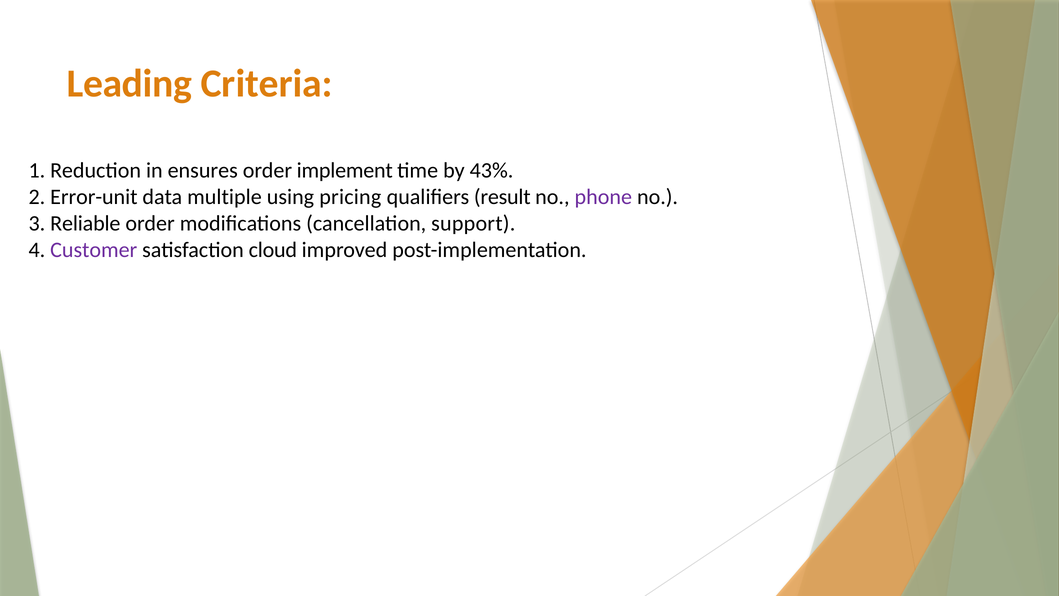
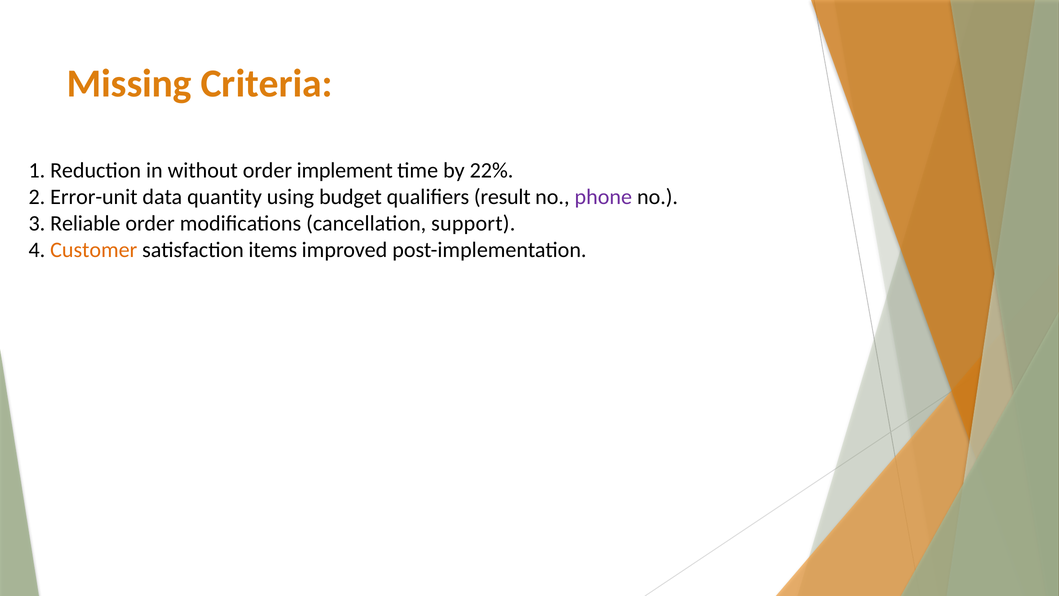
Leading: Leading -> Missing (129, 84)
ensures: ensures -> without (203, 170)
43%: 43% -> 22% (492, 170)
multiple: multiple -> quantity (225, 197)
pricing: pricing -> budget (351, 197)
Customer colour: purple -> orange (94, 250)
cloud: cloud -> items (273, 250)
